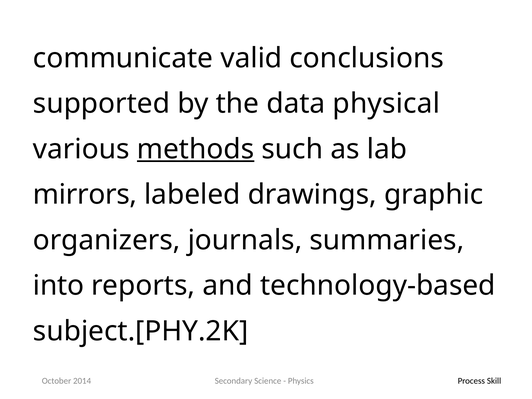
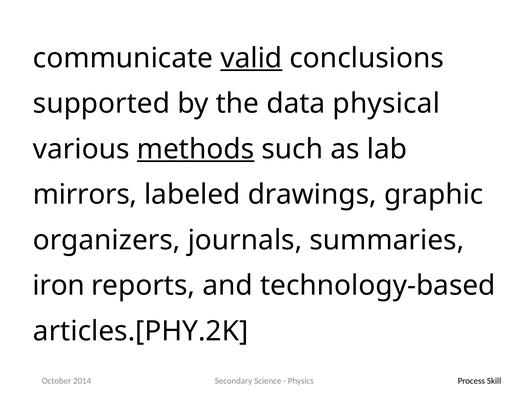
valid underline: none -> present (251, 58)
into: into -> iron (59, 286)
subject.[PHY.2K: subject.[PHY.2K -> articles.[PHY.2K (141, 331)
